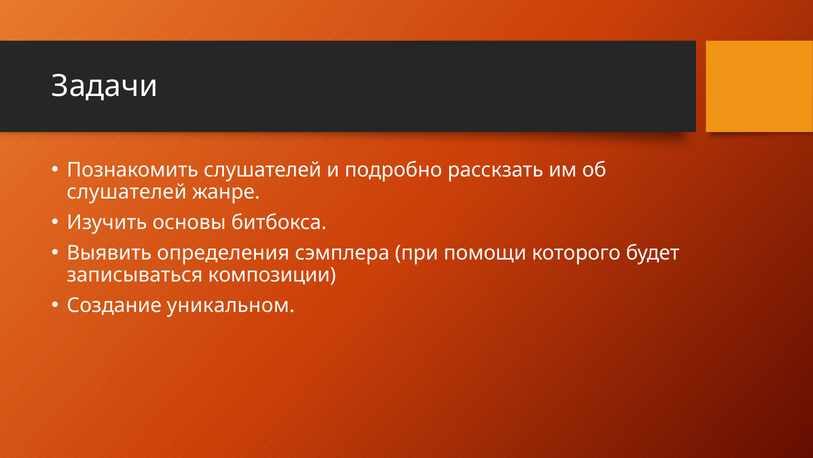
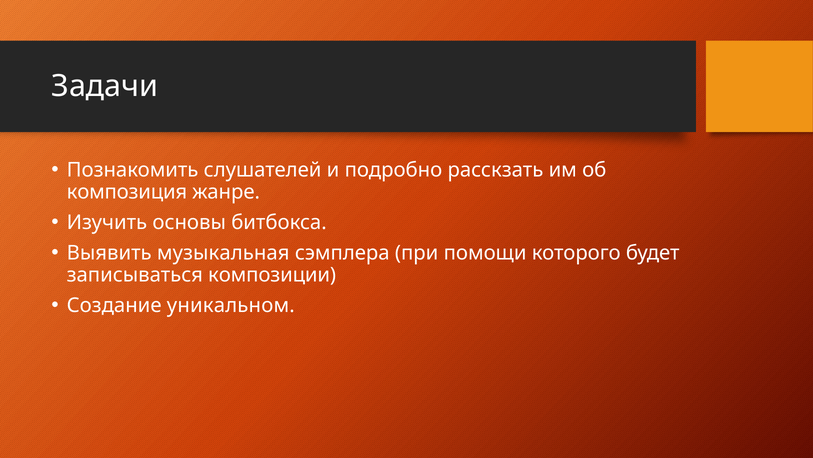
слушателей: слушателей -> композиция (127, 192)
определения: определения -> музыкальная (223, 253)
